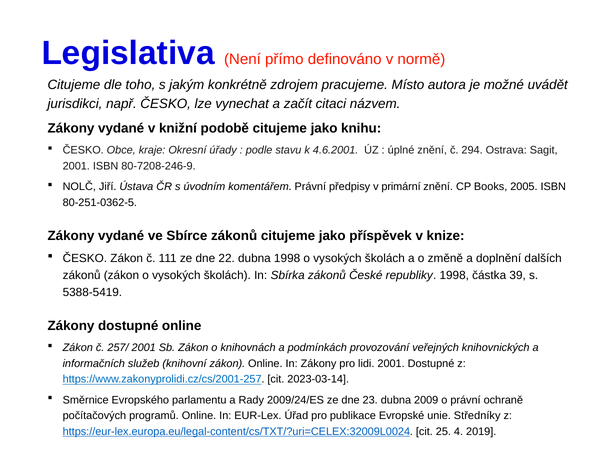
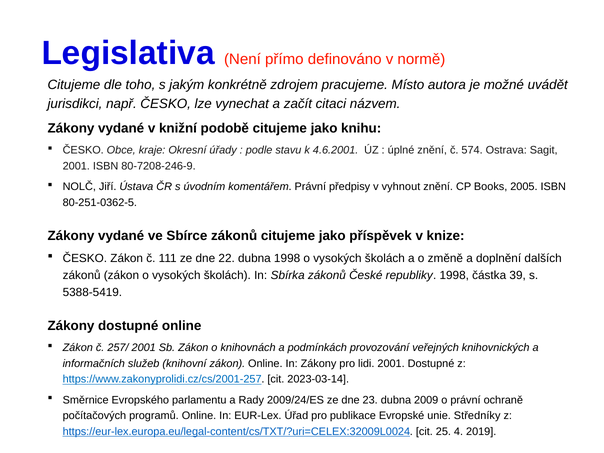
294: 294 -> 574 (472, 150)
primární: primární -> vyhnout (401, 187)
